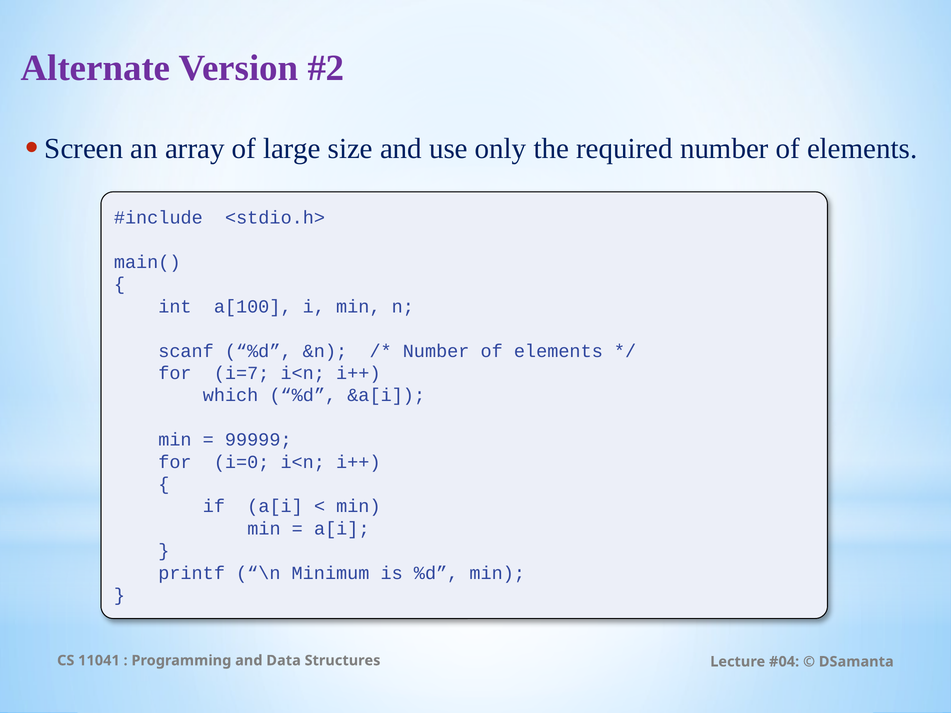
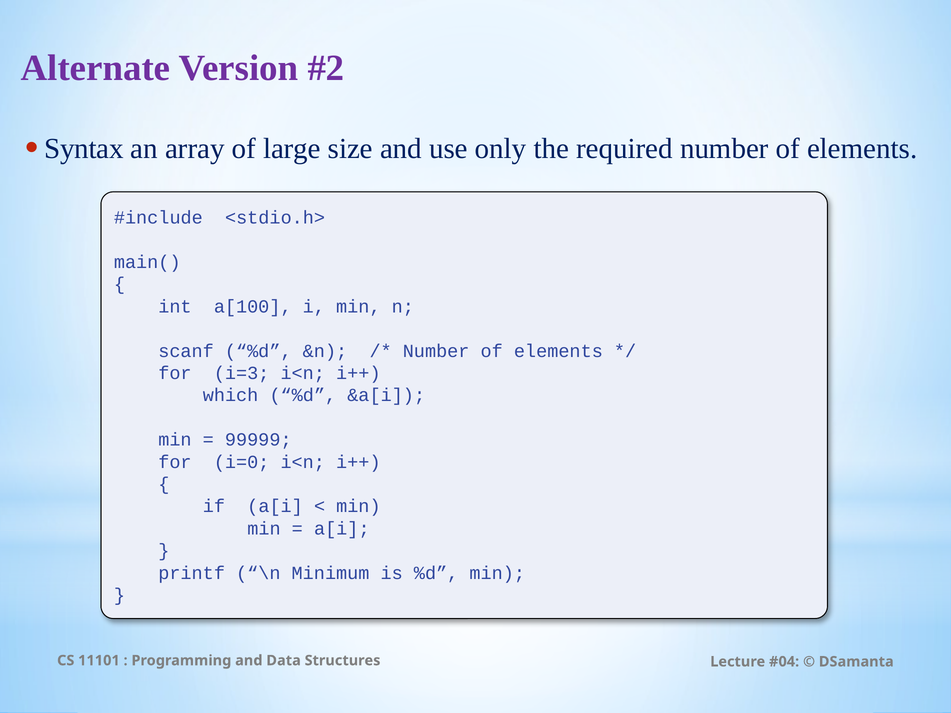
Screen: Screen -> Syntax (84, 149)
i=7: i=7 -> i=3 (242, 373)
11041: 11041 -> 11101 (99, 661)
